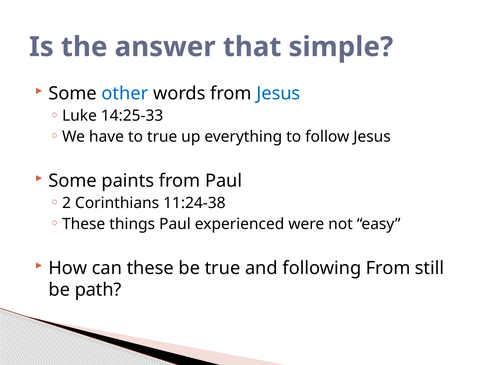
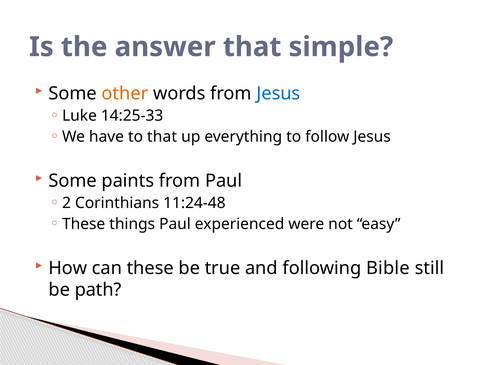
other colour: blue -> orange (125, 93)
to true: true -> that (162, 136)
11:24-38: 11:24-38 -> 11:24-48 (194, 203)
following From: From -> Bible (388, 268)
